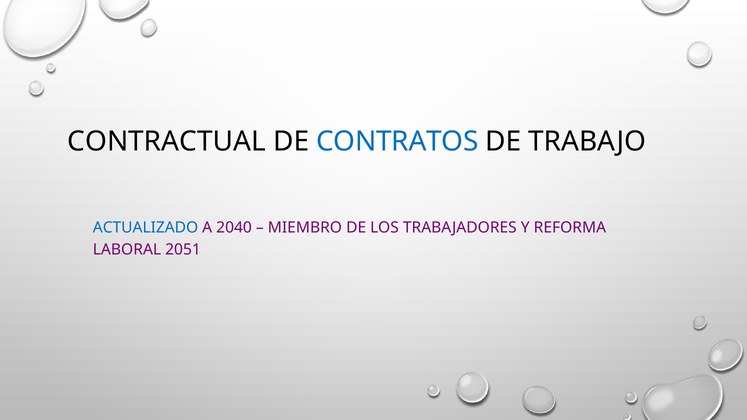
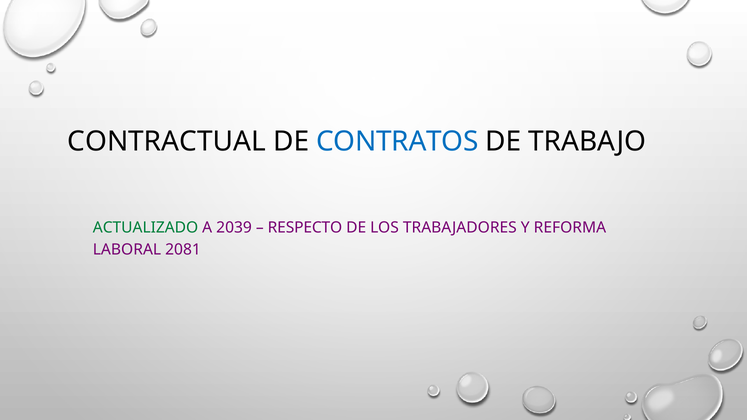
ACTUALIZADO colour: blue -> green (146, 228)
2040: 2040 -> 2039 (234, 228)
MIEMBRO: MIEMBRO -> RESPECTO (305, 228)
2051: 2051 -> 2081 (183, 250)
